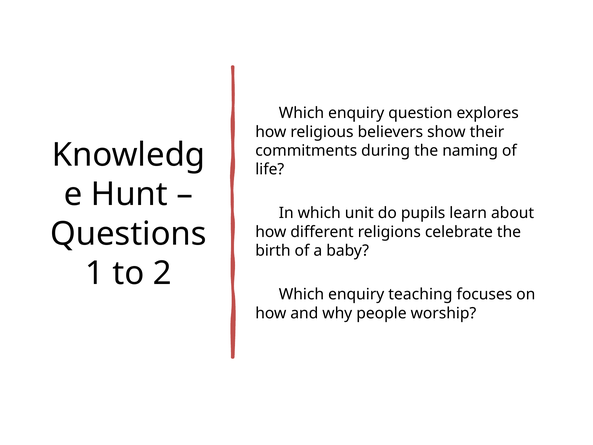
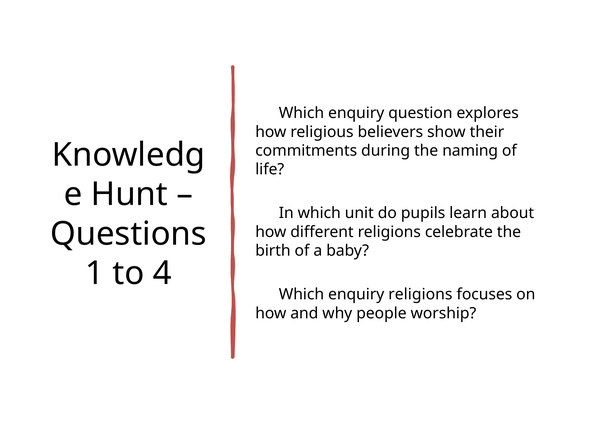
2: 2 -> 4 (162, 273)
enquiry teaching: teaching -> religions (420, 294)
